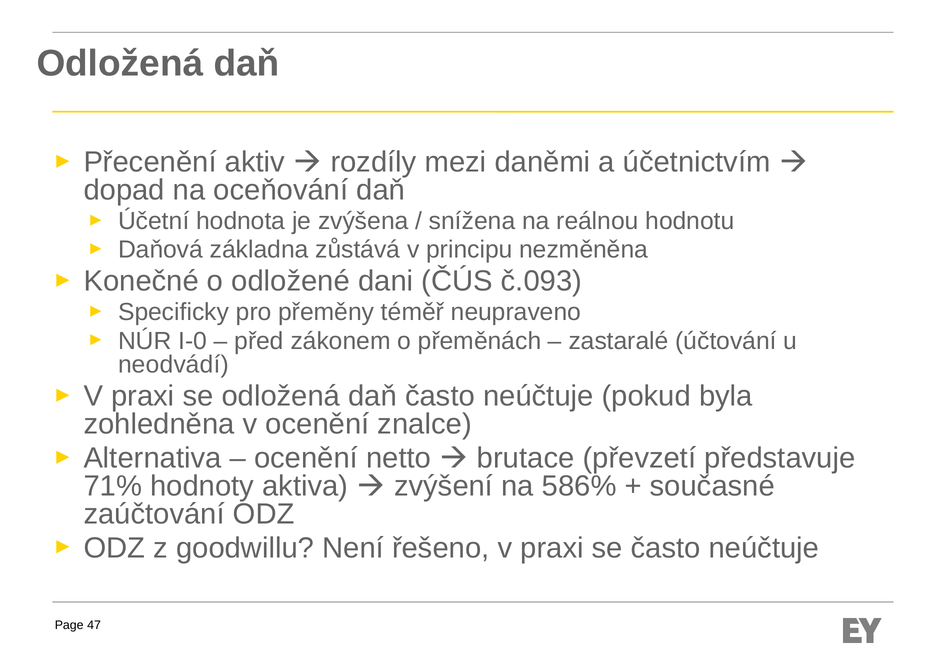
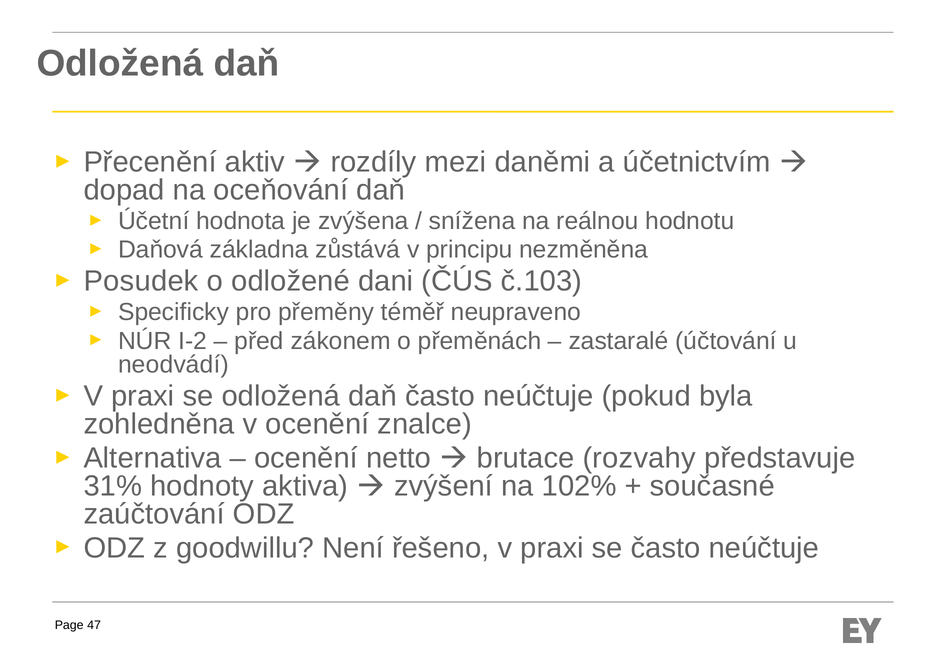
Konečné: Konečné -> Posudek (141, 281)
č.093: č.093 -> č.103 (541, 281)
I-0: I-0 -> I-2 (193, 341)
převzetí: převzetí -> rozvahy (639, 458)
71%: 71% -> 31% (113, 486)
586%: 586% -> 102% (579, 486)
